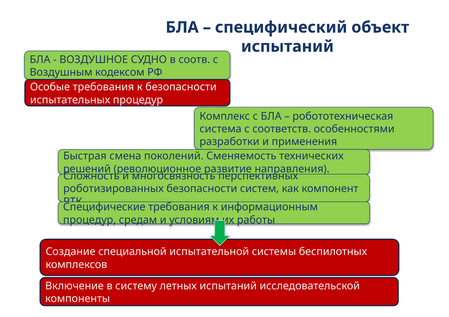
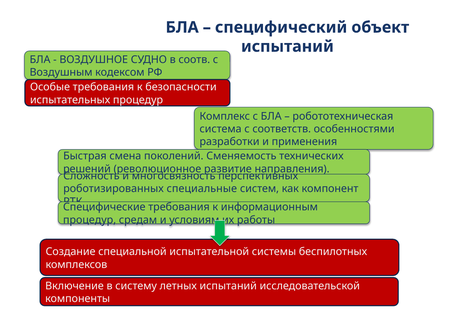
роботизированных безопасности: безопасности -> специальные (202, 189)
